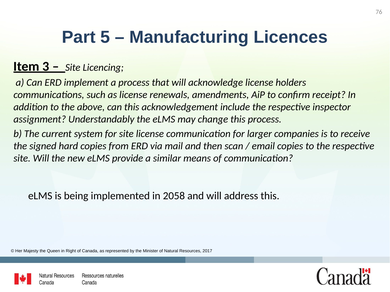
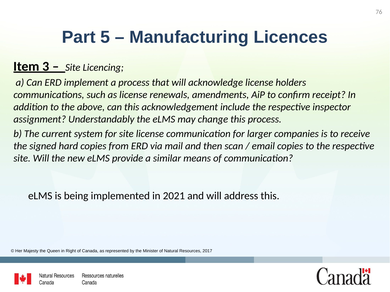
2058: 2058 -> 2021 (174, 196)
